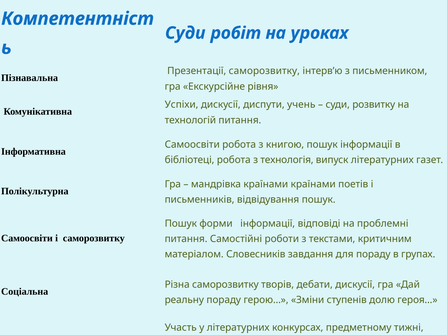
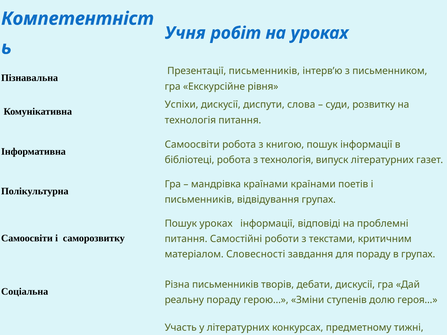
Суди: Суди -> Учня (185, 33)
Презентації саморозвитку: саморозвитку -> письменників (264, 71)
учень: учень -> слова (301, 105)
технологій: технологій -> технологія (190, 120)
відвідування пошук: пошук -> групах (319, 200)
Пошук форми: форми -> уроках (216, 224)
Словесників: Словесників -> Словесності (256, 255)
Різна саморозвитку: саморозвитку -> письменників (225, 285)
